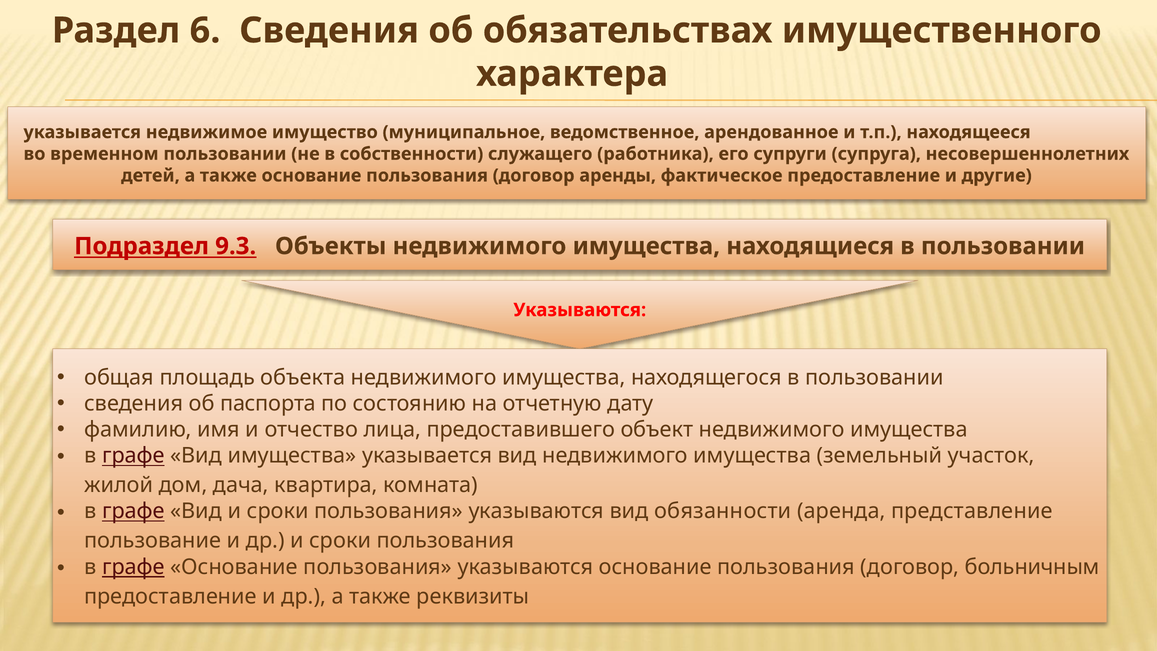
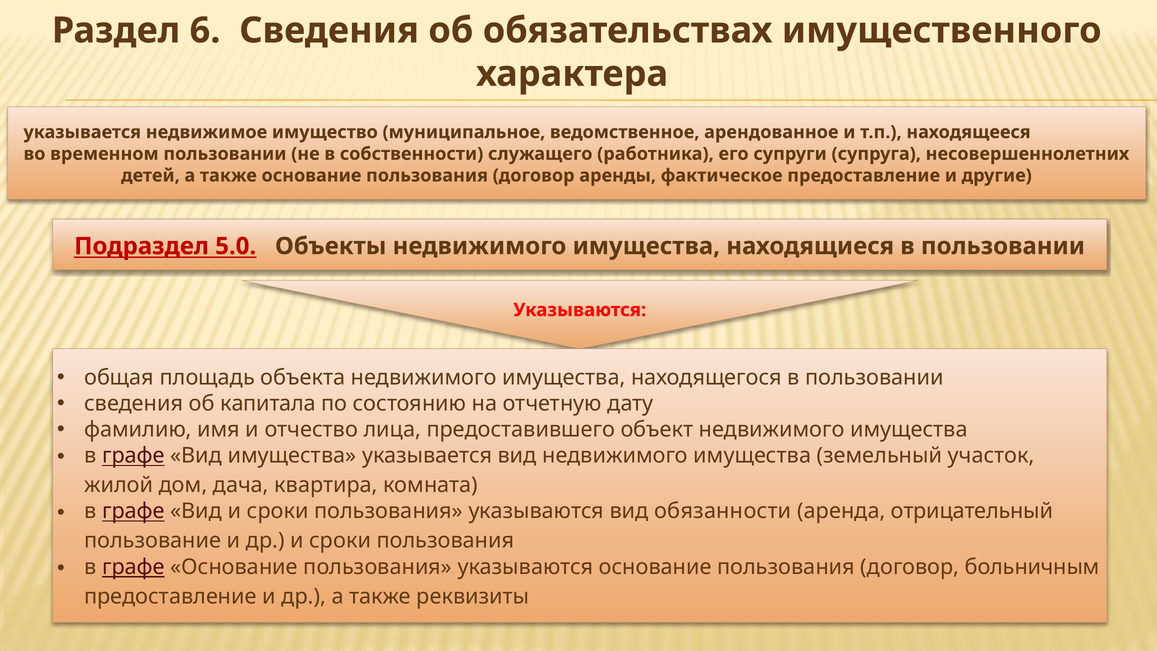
9.3: 9.3 -> 5.0 (236, 246)
паспорта: паспорта -> капитала (268, 403)
представление: представление -> отрицательный (972, 511)
